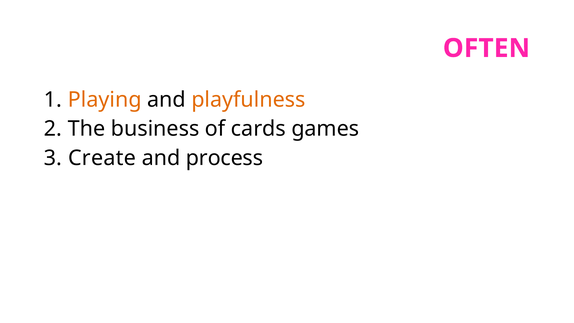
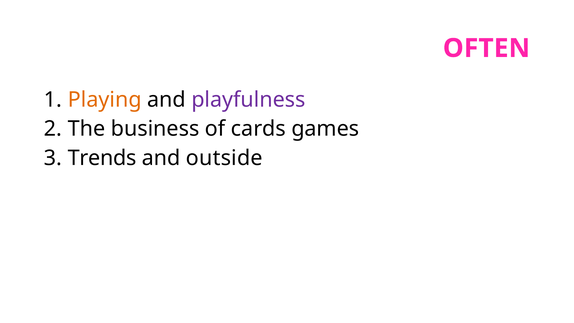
playfulness colour: orange -> purple (248, 100)
Create: Create -> Trends (102, 158)
process: process -> outside (224, 158)
